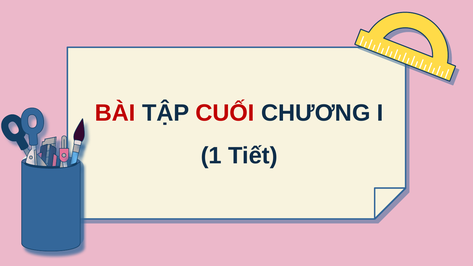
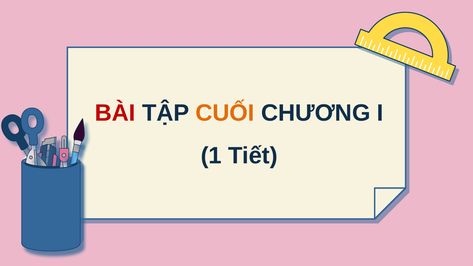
CUỐI colour: red -> orange (225, 113)
